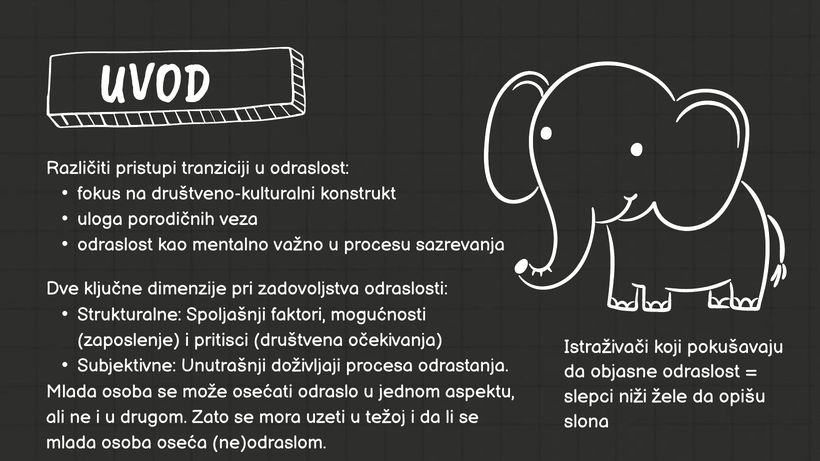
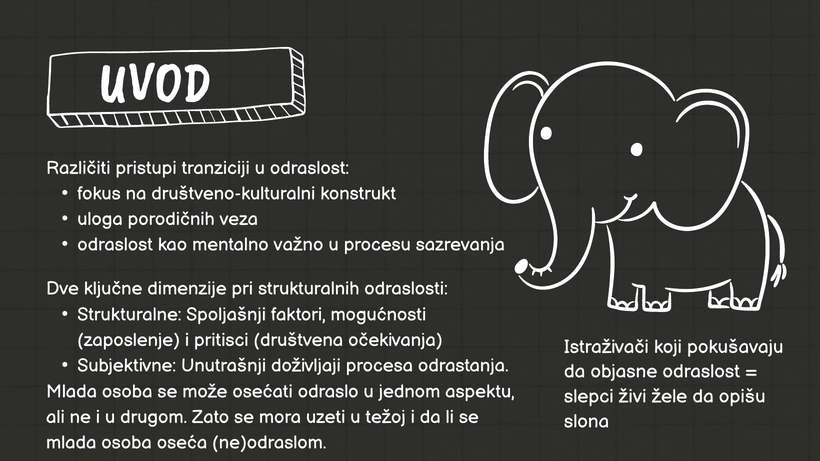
zadovoljstva: zadovoljstva -> strukturalnih (309, 289)
niži: niži -> živi (633, 397)
